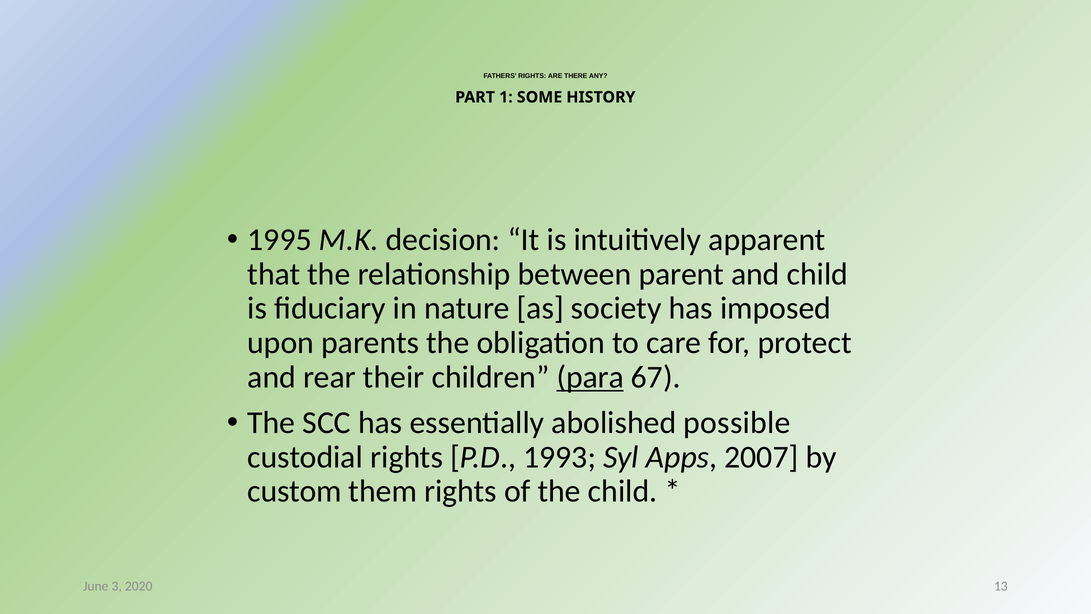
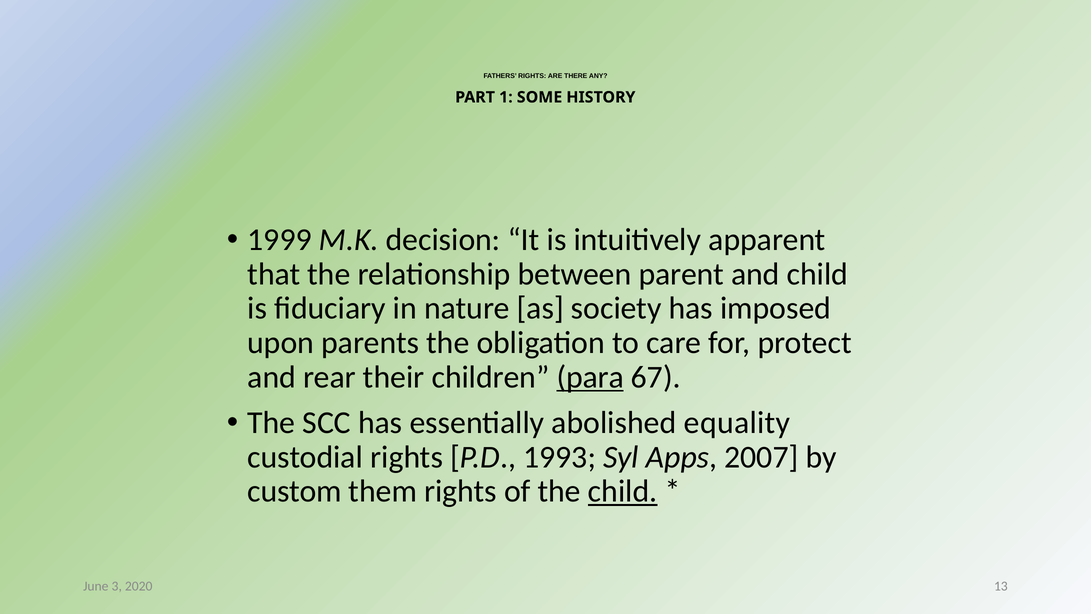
1995: 1995 -> 1999 (280, 240)
possible: possible -> equality (737, 423)
child underline: none -> present (623, 491)
